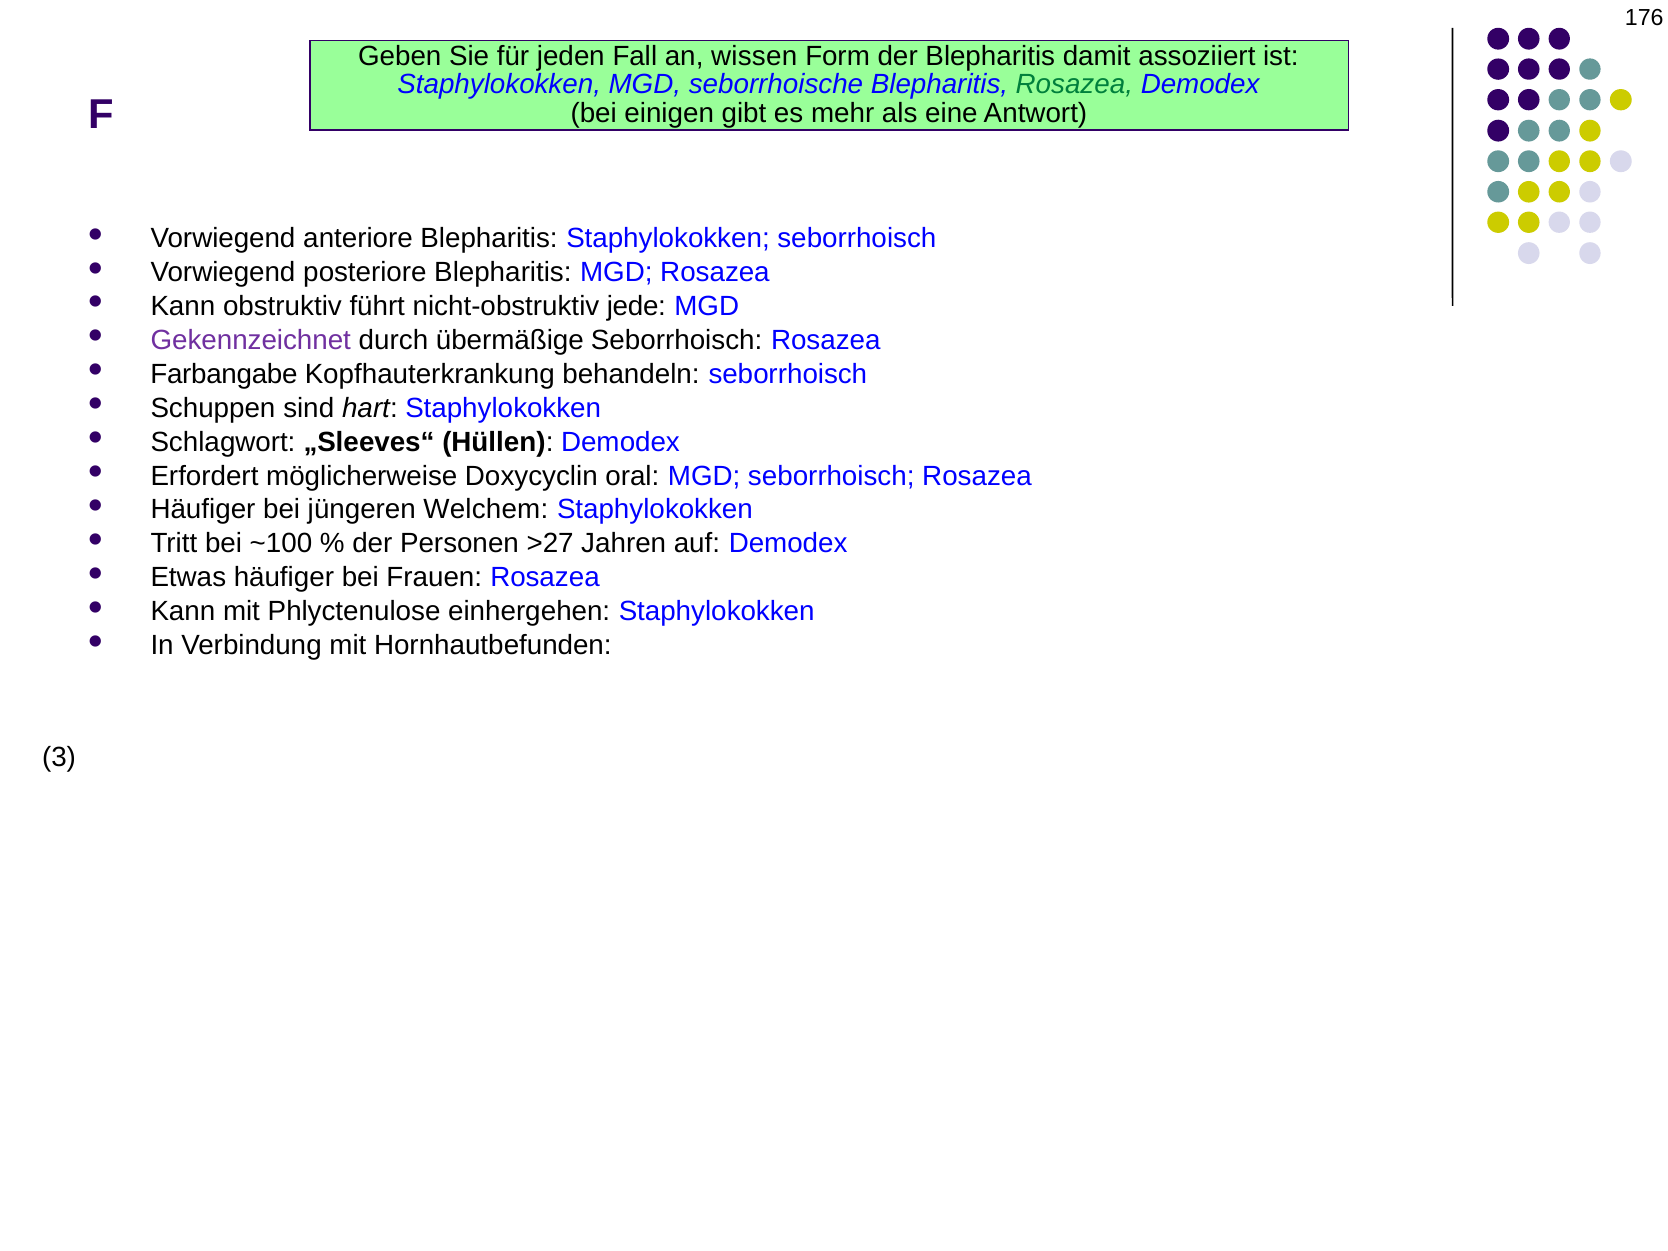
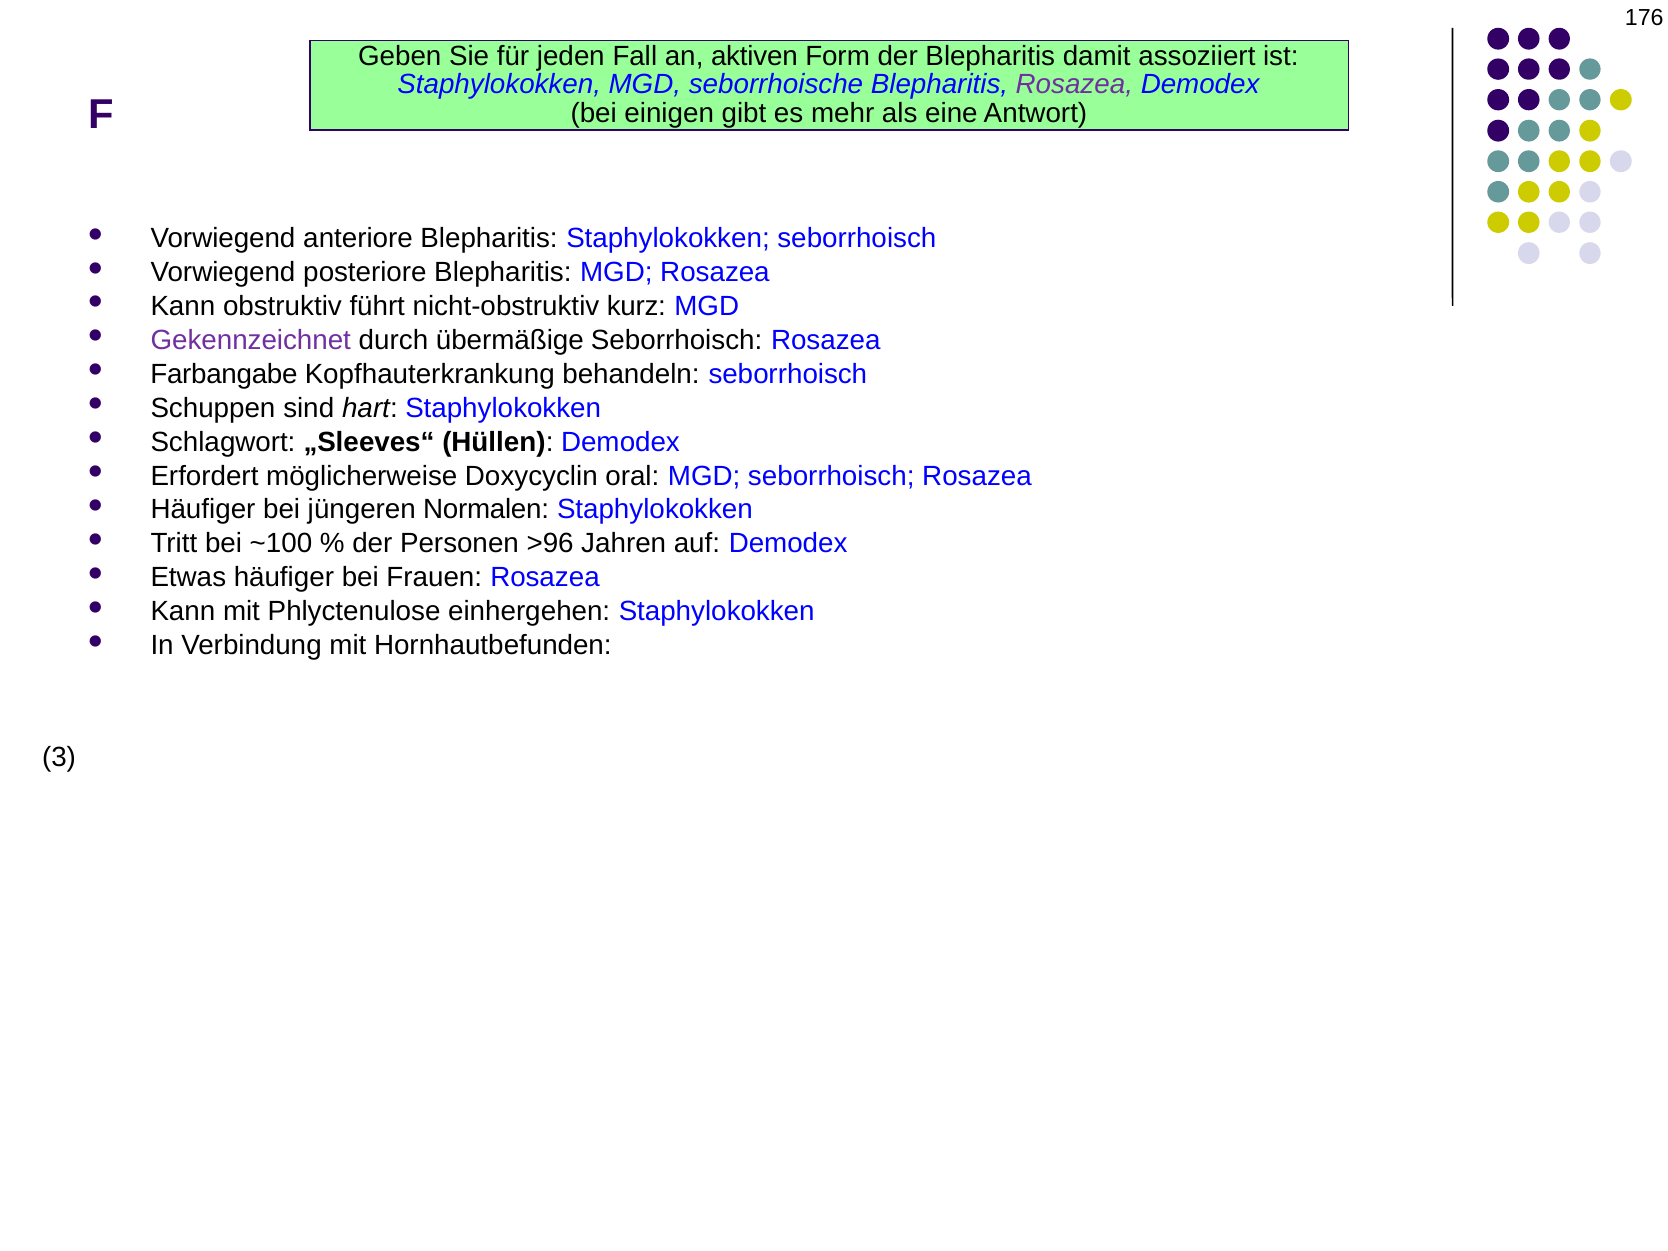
wissen: wissen -> aktiven (754, 56)
Rosazea colour: green -> purple (1074, 85)
jede: jede -> kurz (636, 306)
Welchem: Welchem -> Normalen (486, 510)
>27: >27 -> >96 (550, 544)
